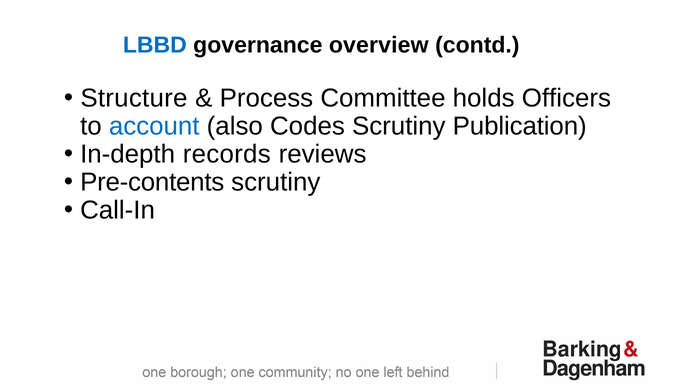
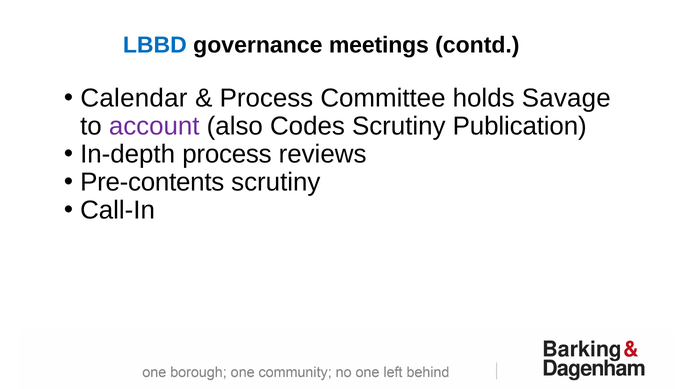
overview: overview -> meetings (379, 45)
Structure: Structure -> Calendar (134, 98)
Officers: Officers -> Savage (566, 98)
account colour: blue -> purple (154, 126)
In-depth records: records -> process (227, 154)
